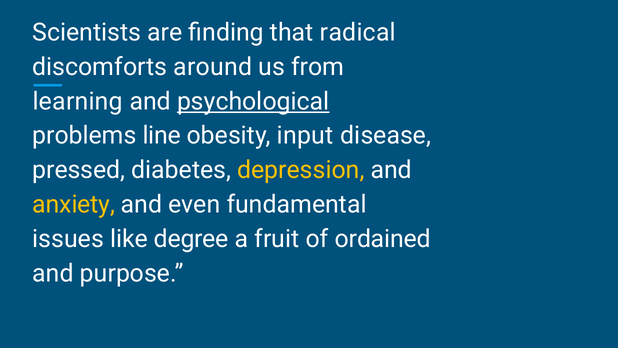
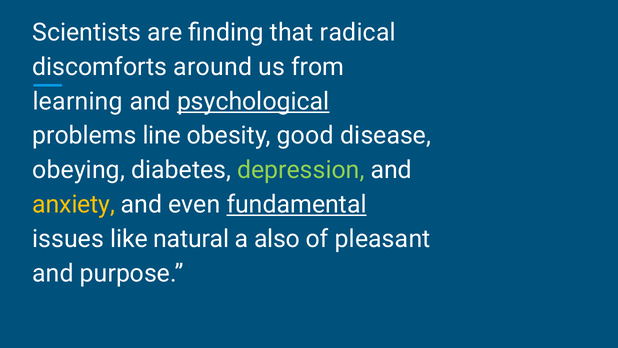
input: input -> good (305, 136)
pressed: pressed -> obeying (79, 170)
depression colour: yellow -> light green (301, 170)
fundamental underline: none -> present (297, 204)
degree: degree -> natural (191, 239)
fruit: fruit -> also (277, 239)
ordained: ordained -> pleasant (383, 239)
